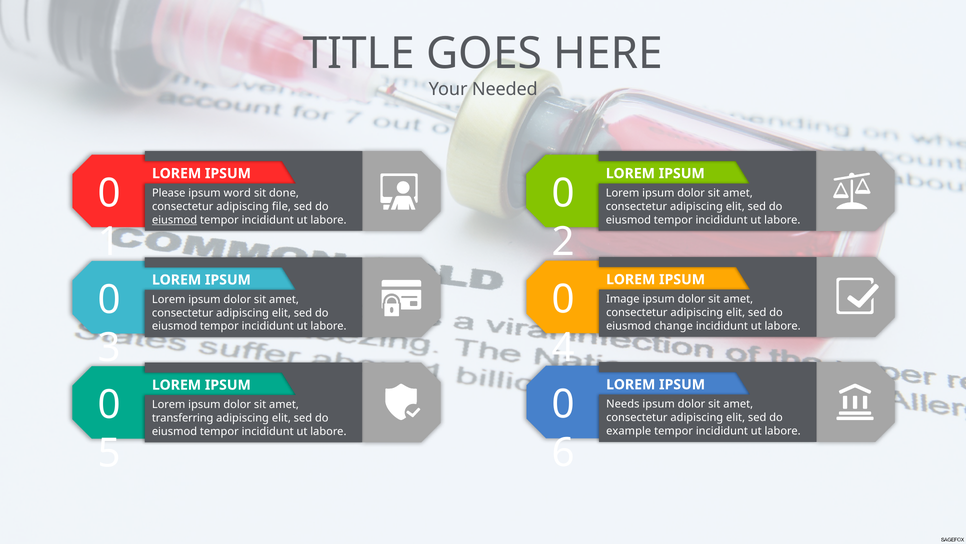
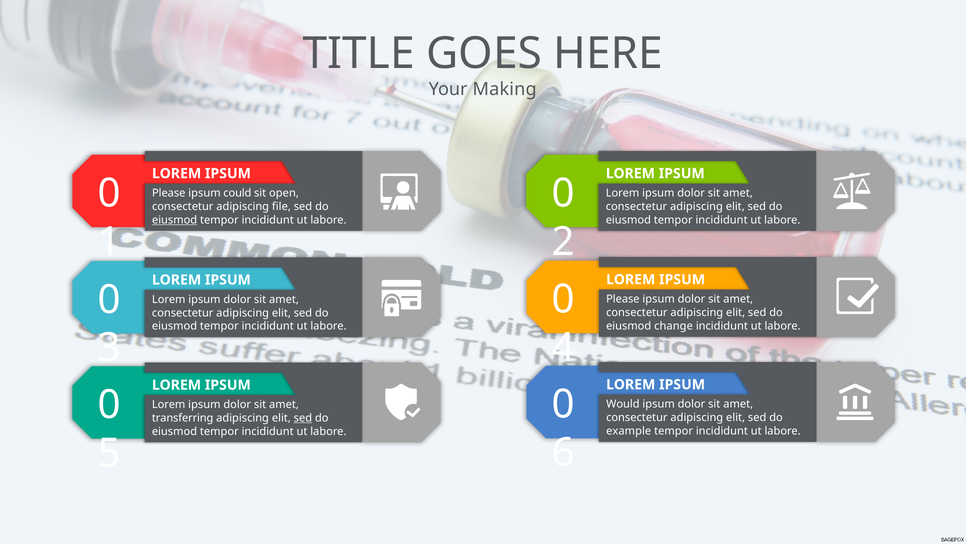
Needed: Needed -> Making (505, 89)
word: word -> could (237, 193)
done: done -> open (284, 193)
Image: Image -> Please (623, 299)
Needs: Needs -> Would (623, 404)
sed underline: none -> present (303, 418)
